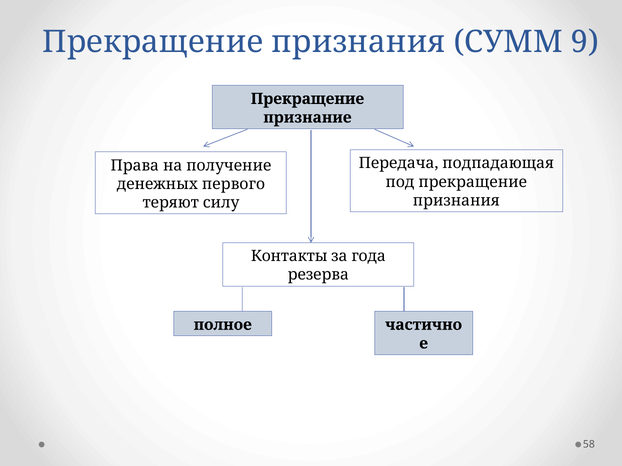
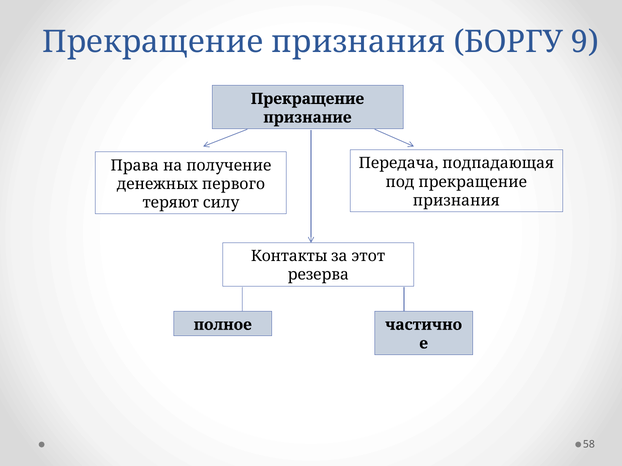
СУММ: СУММ -> БОРГУ (508, 42)
года: года -> этот (368, 257)
